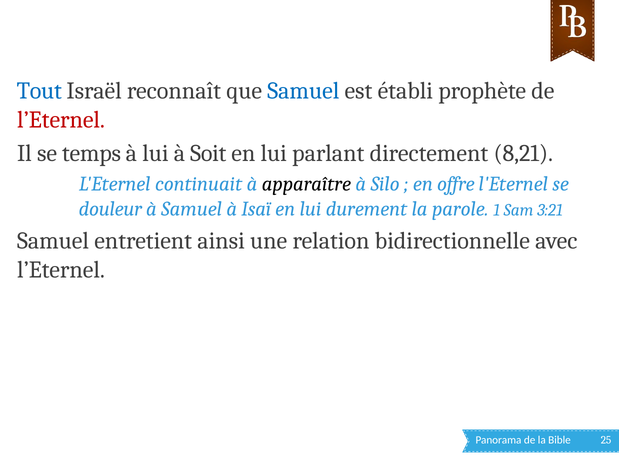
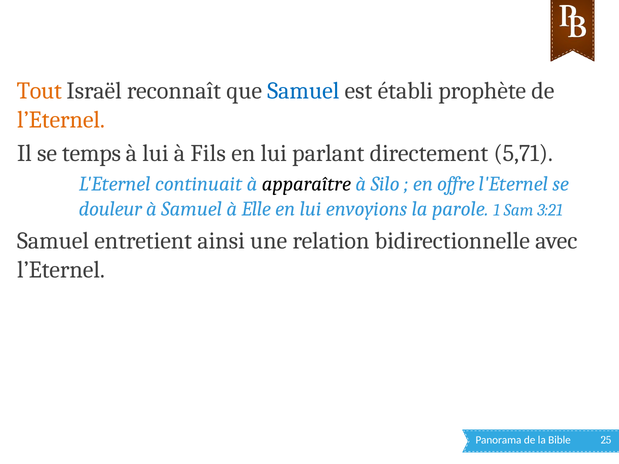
Tout colour: blue -> orange (39, 91)
l’Eternel colour: red -> orange (61, 120)
Soit: Soit -> Fils (208, 153)
8,21: 8,21 -> 5,71 (523, 153)
Isaï: Isaï -> Elle (256, 209)
durement: durement -> envoyions (366, 209)
